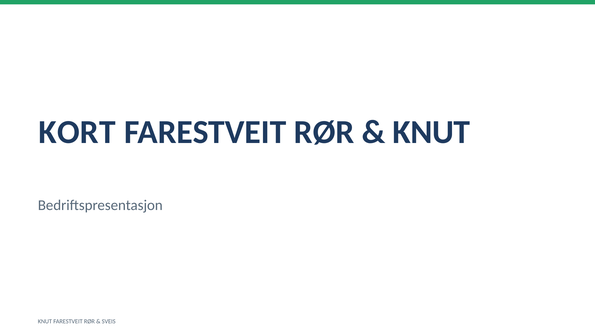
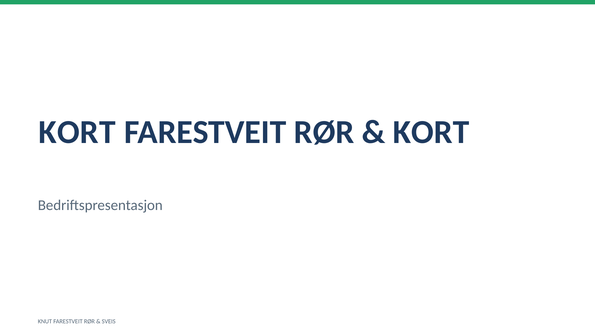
KNUT: KNUT -> KORT (431, 132)
